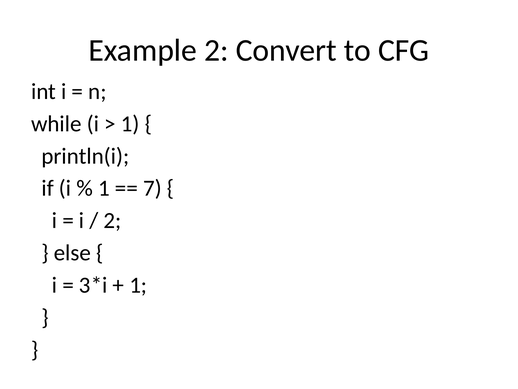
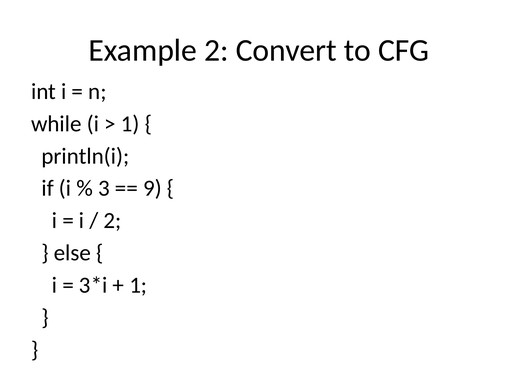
1: 1 -> 3 (104, 188)
7: 7 -> 9 (152, 188)
